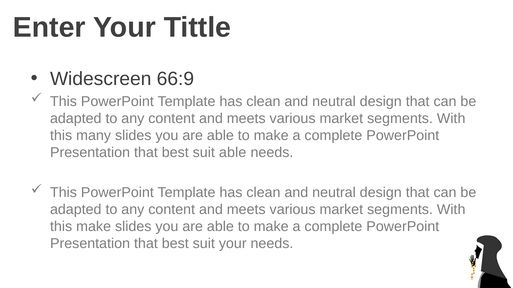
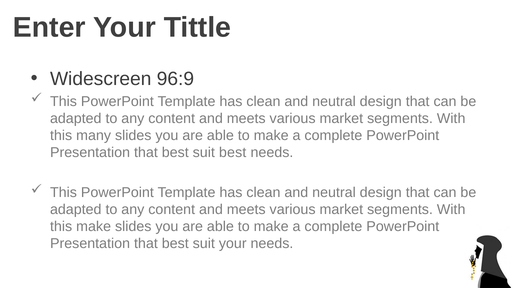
66:9: 66:9 -> 96:9 (176, 79)
suit able: able -> best (233, 153)
